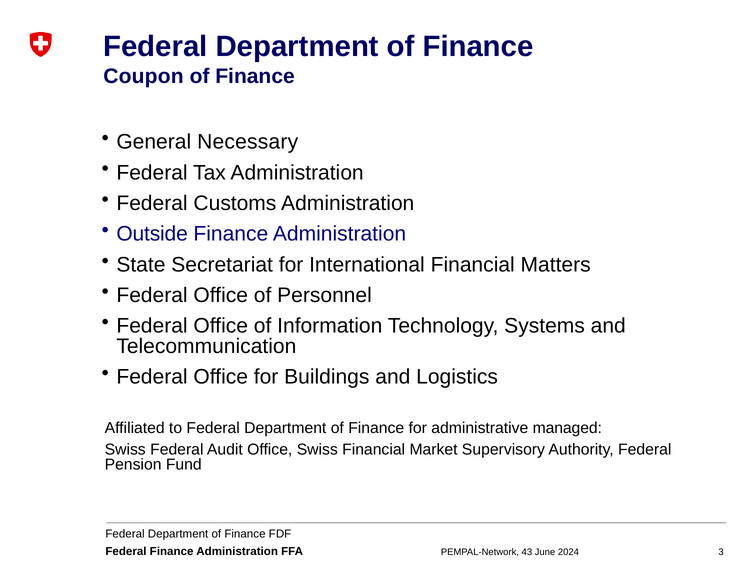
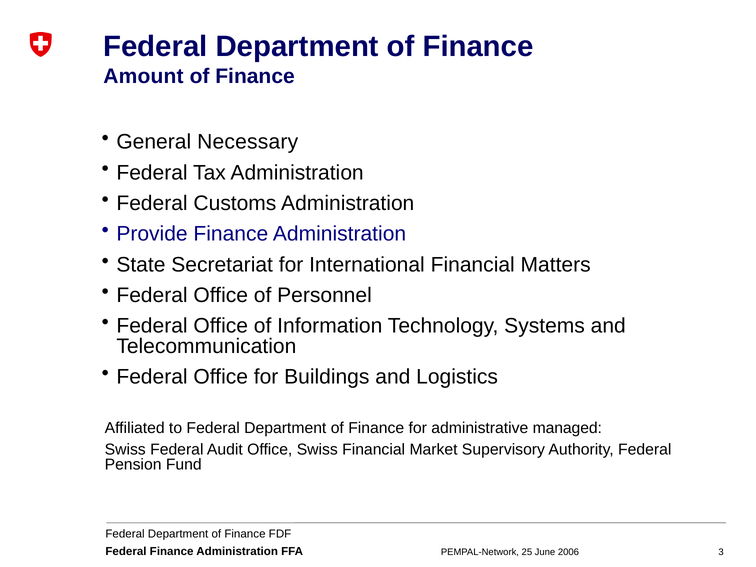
Coupon: Coupon -> Amount (143, 76)
Outside: Outside -> Provide (152, 234)
43: 43 -> 25 (527, 552)
2024: 2024 -> 2006 (568, 552)
